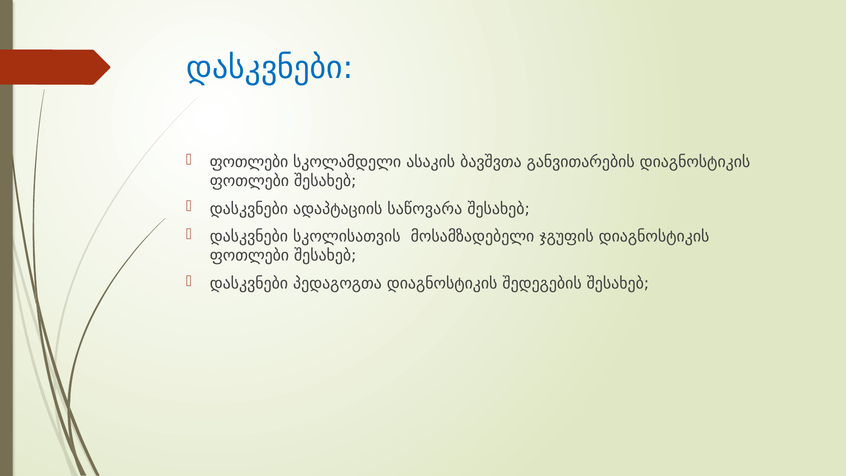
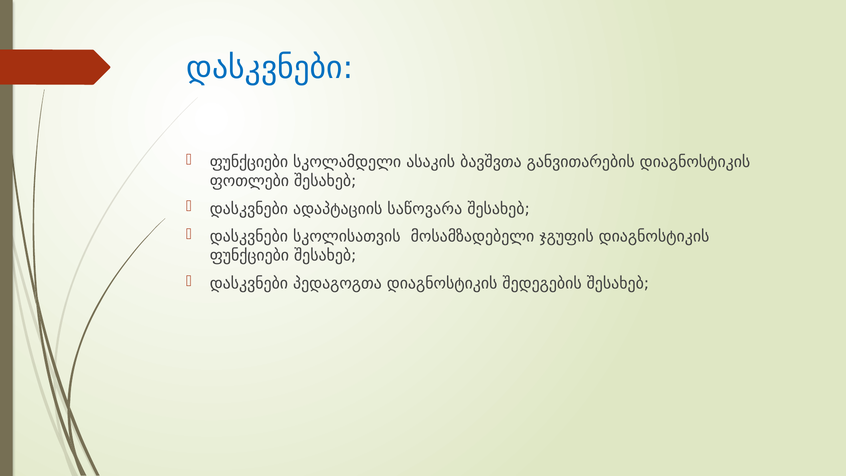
ფოთლები: ფოთლები -> ფუნქციები (249, 162)
ფოთლები: ფოთლები -> ფუნქციები (249, 256)
